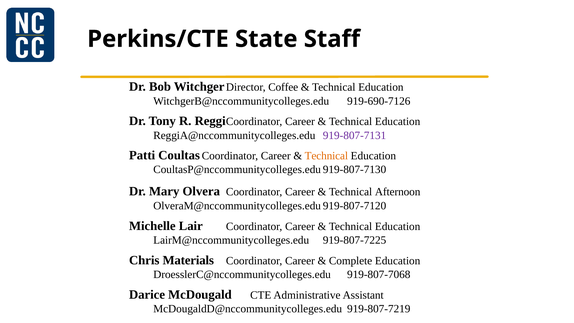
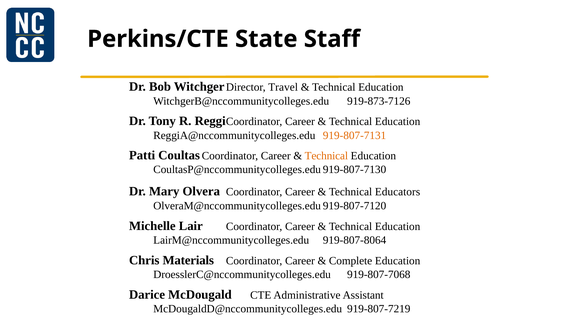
Coffee: Coffee -> Travel (283, 87)
919-690-7126: 919-690-7126 -> 919-873-7126 (379, 101)
919-807-7131 colour: purple -> orange (355, 135)
Afternoon: Afternoon -> Educators (398, 192)
919-807-7225: 919-807-7225 -> 919-807-8064 (355, 240)
